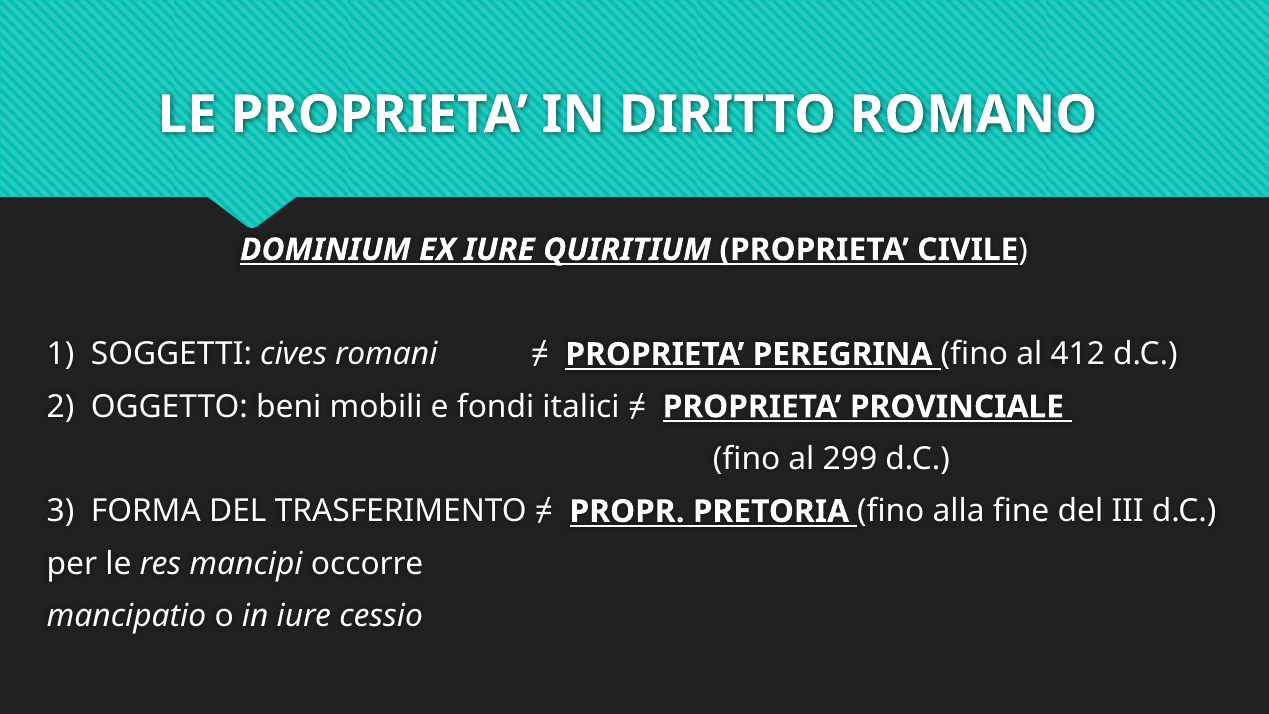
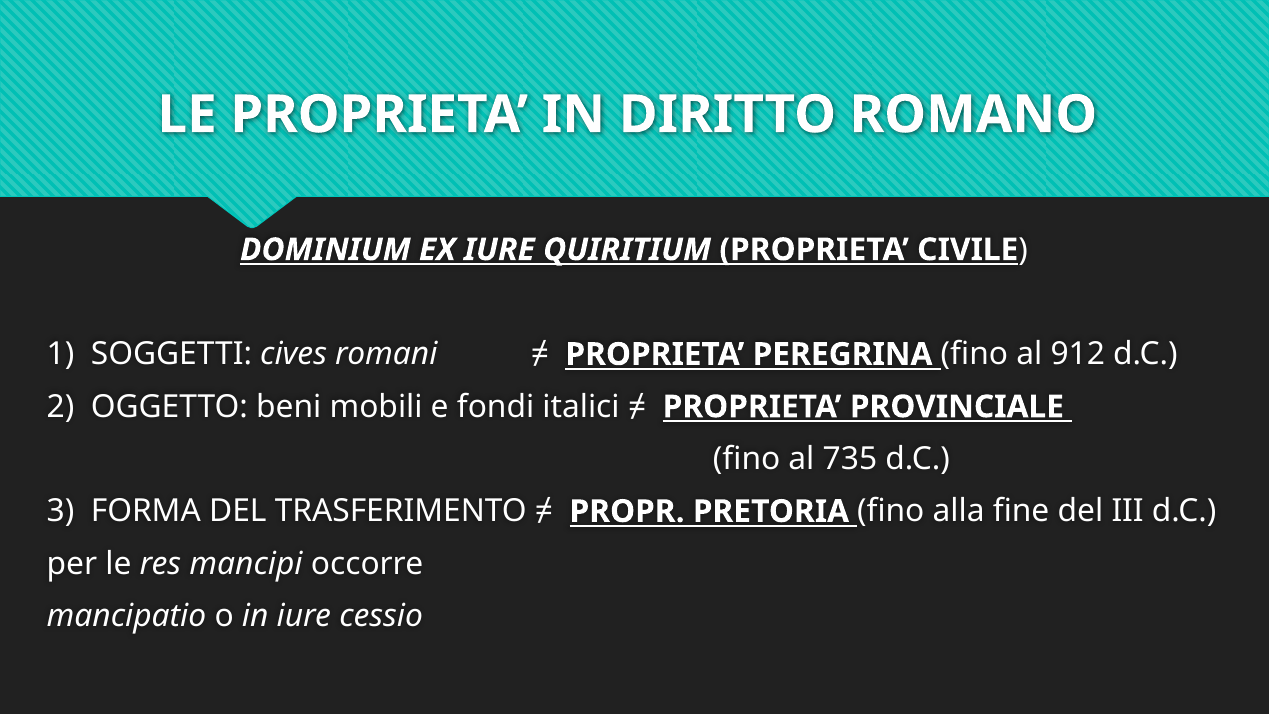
412: 412 -> 912 (1078, 354)
299: 299 -> 735 (850, 459)
